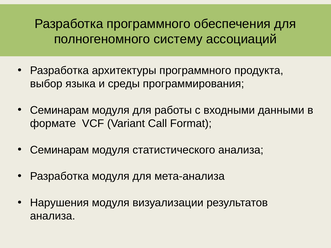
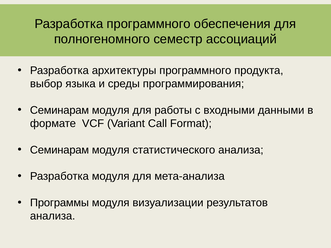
систему: систему -> семестр (178, 39)
Нарушения: Нарушения -> Программы (59, 203)
